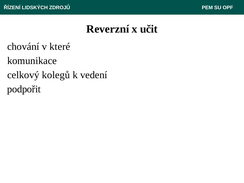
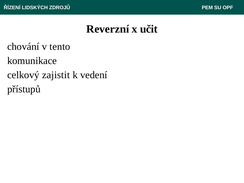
které: které -> tento (60, 47)
kolegů: kolegů -> zajistit (56, 75)
podpořit: podpořit -> přístupů (24, 89)
